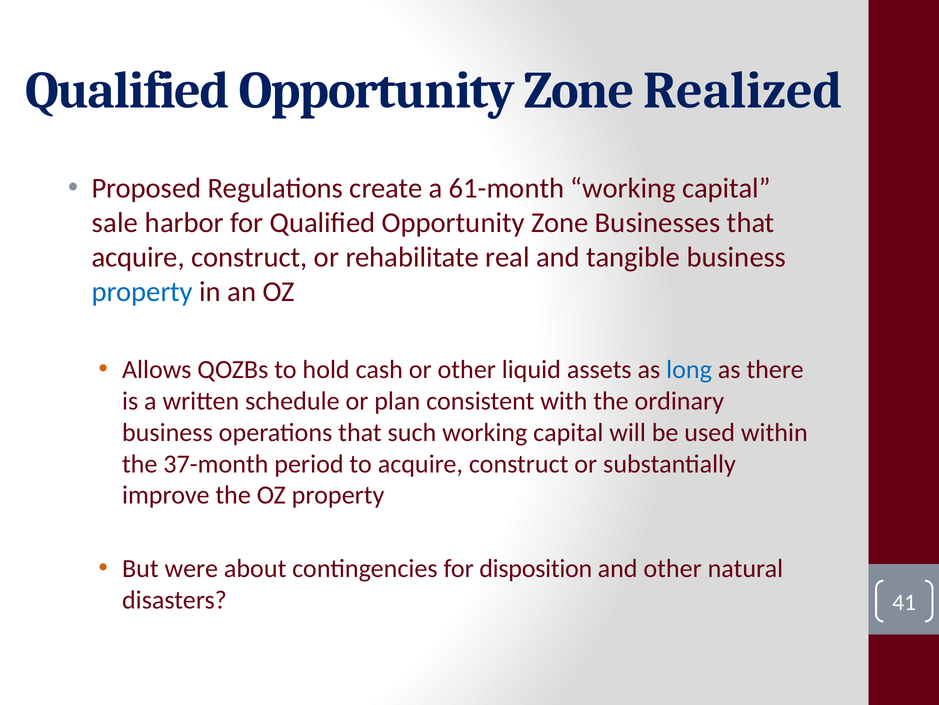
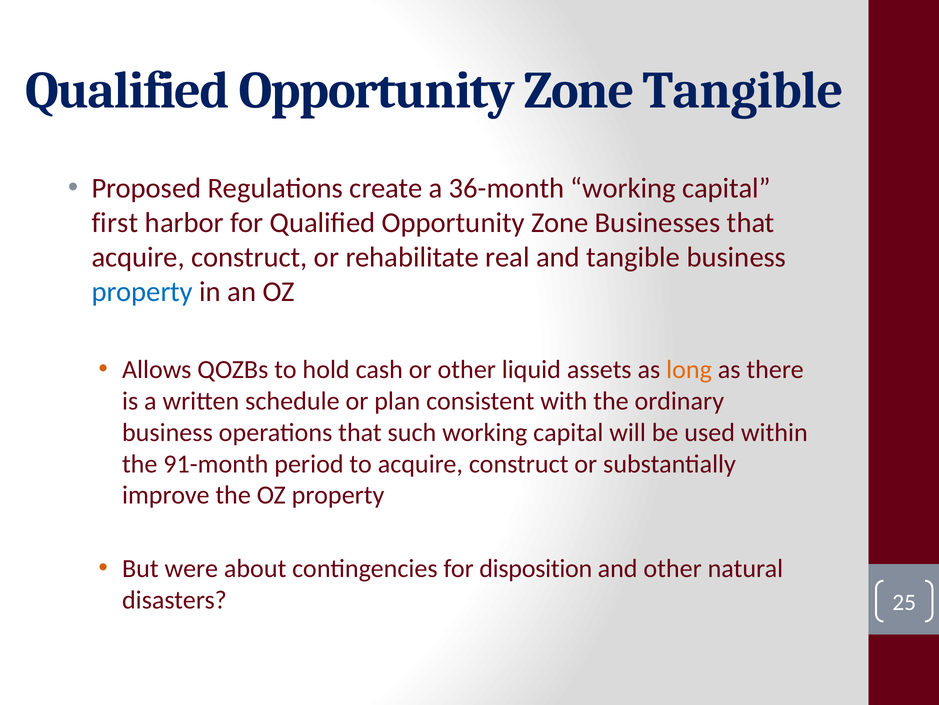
Zone Realized: Realized -> Tangible (743, 91)
61-month: 61-month -> 36-month (507, 188)
sale: sale -> first (115, 223)
long colour: blue -> orange (689, 369)
37-month: 37-month -> 91-month (216, 463)
41: 41 -> 25 (904, 602)
